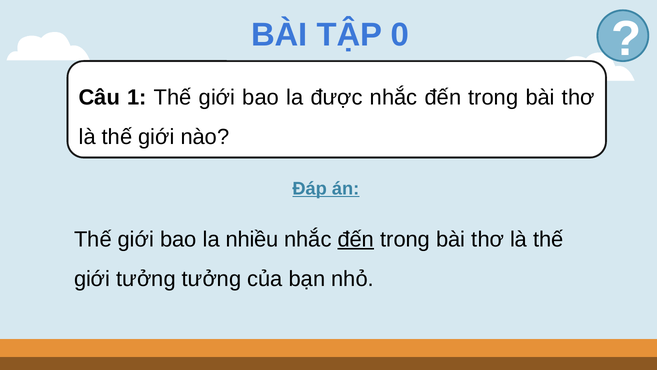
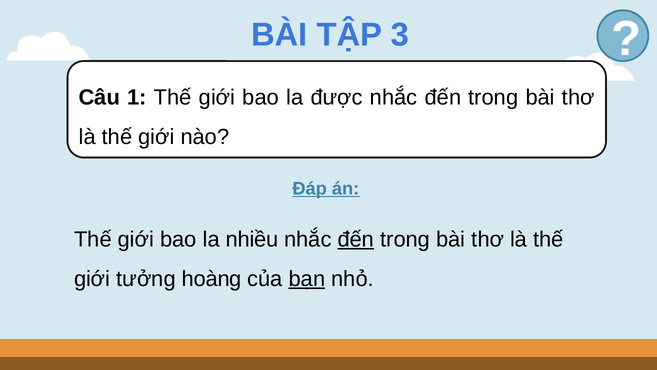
0: 0 -> 3 (400, 35)
tưởng tưởng: tưởng -> hoàng (212, 279)
bạn underline: none -> present (307, 279)
